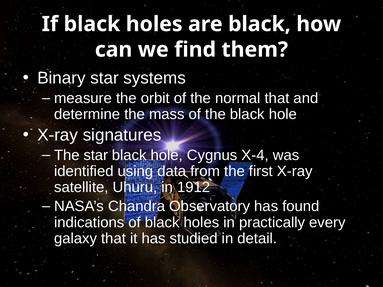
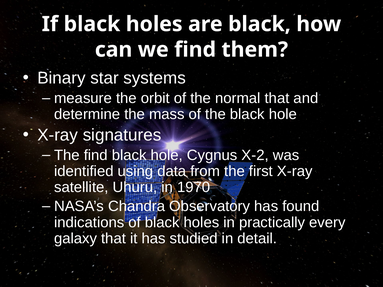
The star: star -> find (96, 155)
X-4: X-4 -> X-2 (255, 155)
1912: 1912 -> 1970 (194, 187)
